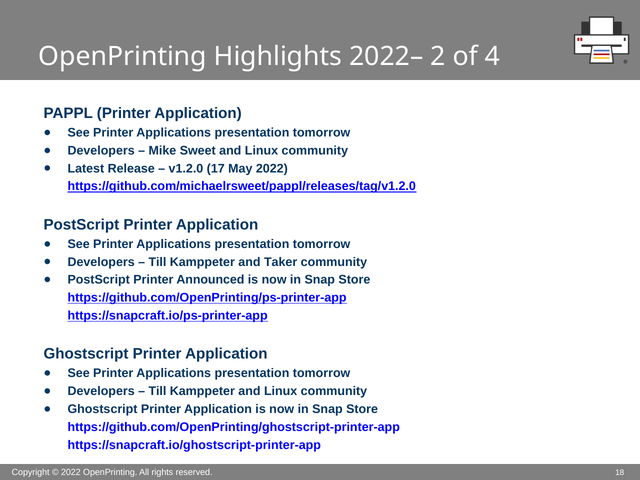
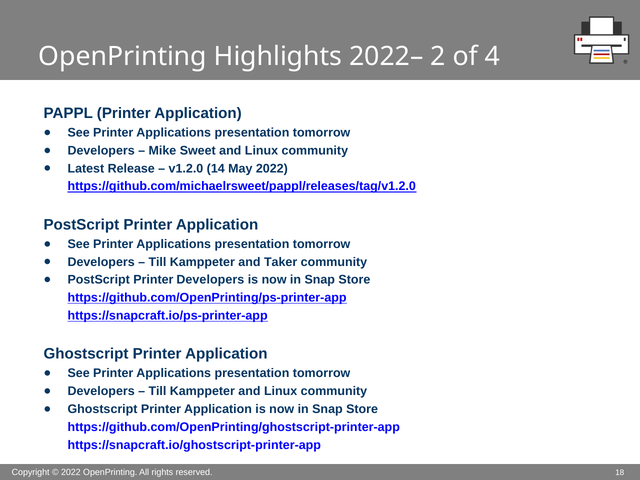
17: 17 -> 14 (216, 168)
Printer Announced: Announced -> Developers (210, 280)
